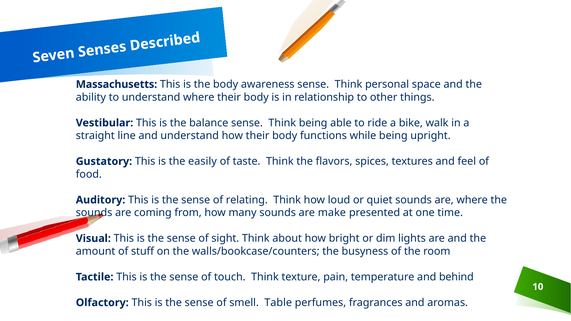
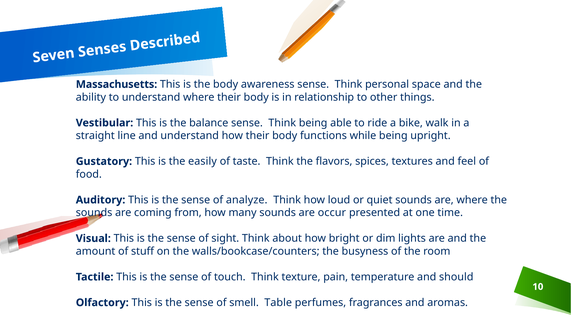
relating: relating -> analyze (247, 200)
make: make -> occur (332, 213)
behind: behind -> should (456, 277)
